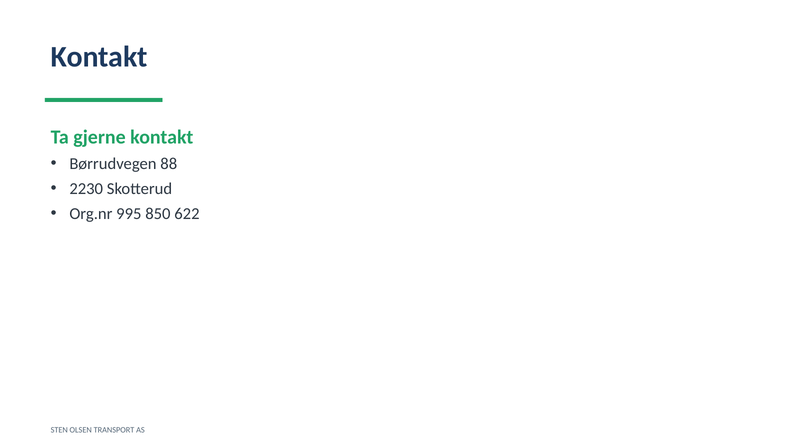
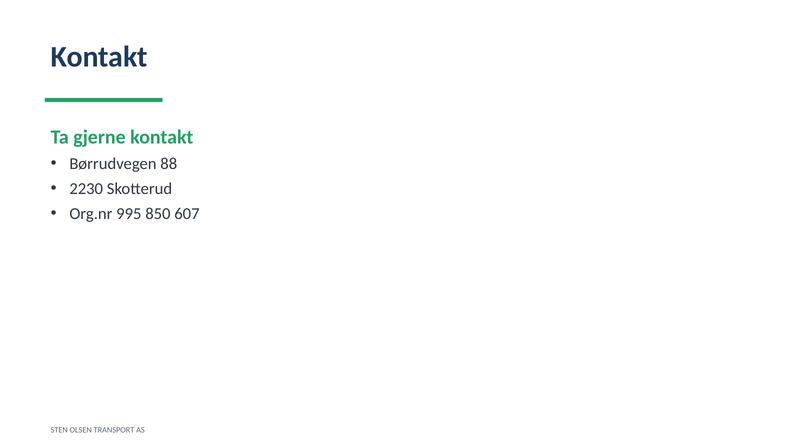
622: 622 -> 607 (187, 214)
